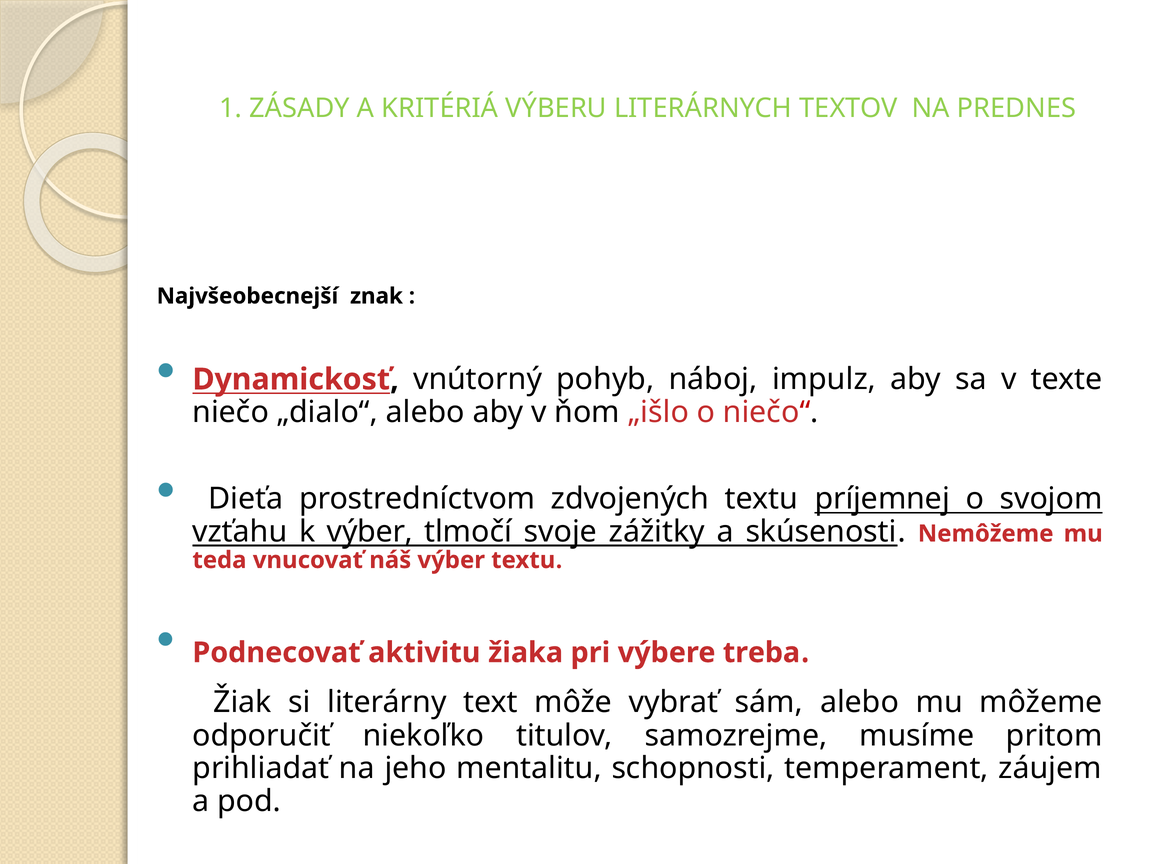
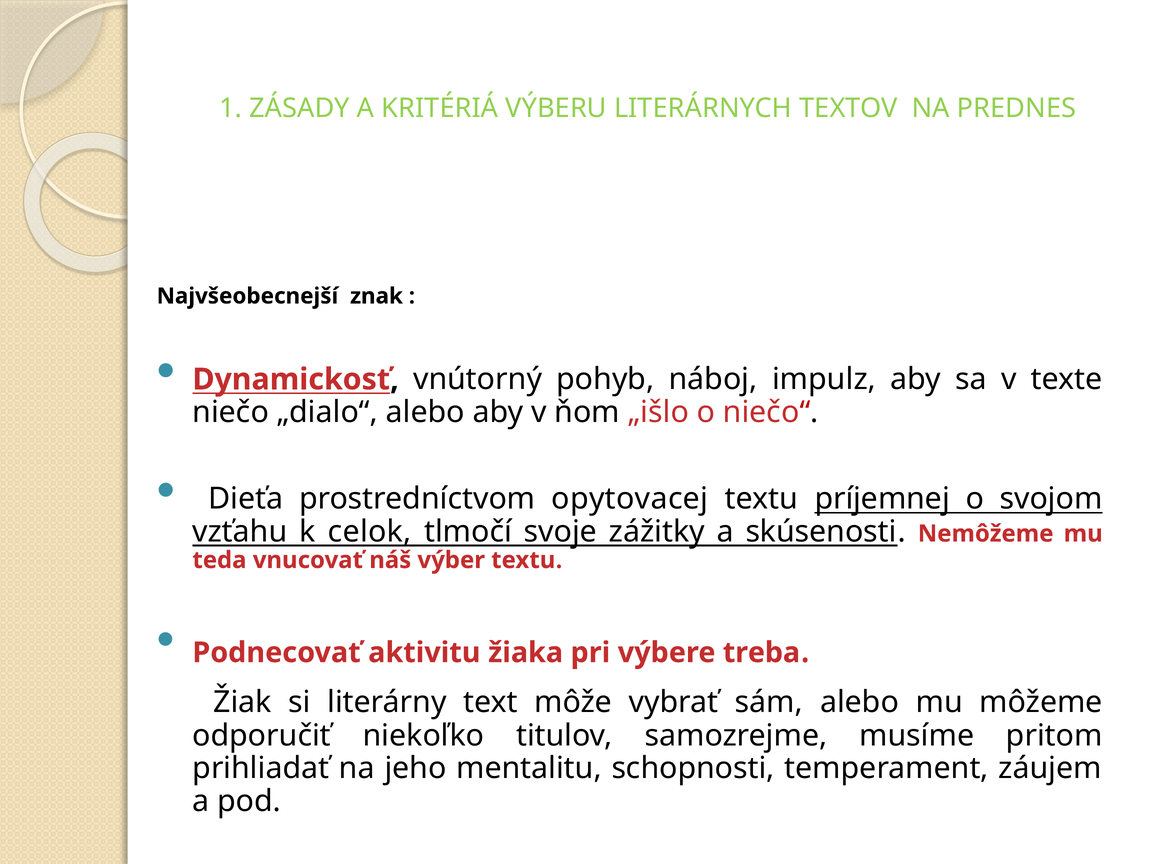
zdvojených: zdvojených -> opytovacej (630, 499)
k výber: výber -> celok (370, 532)
